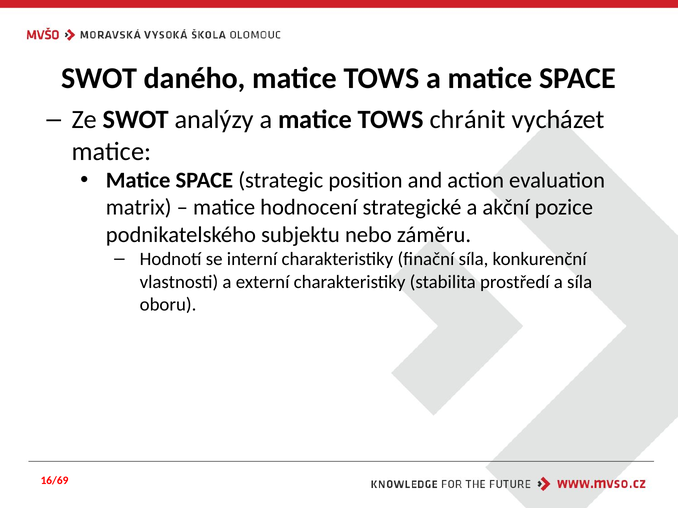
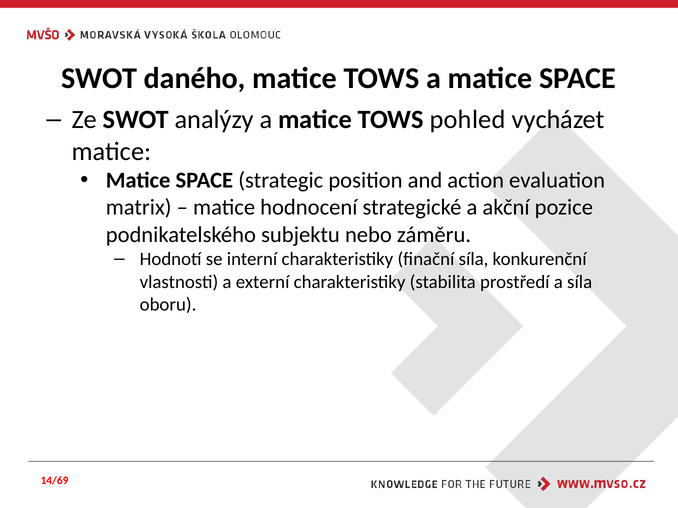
chránit: chránit -> pohled (468, 120)
16/69: 16/69 -> 14/69 (55, 481)
